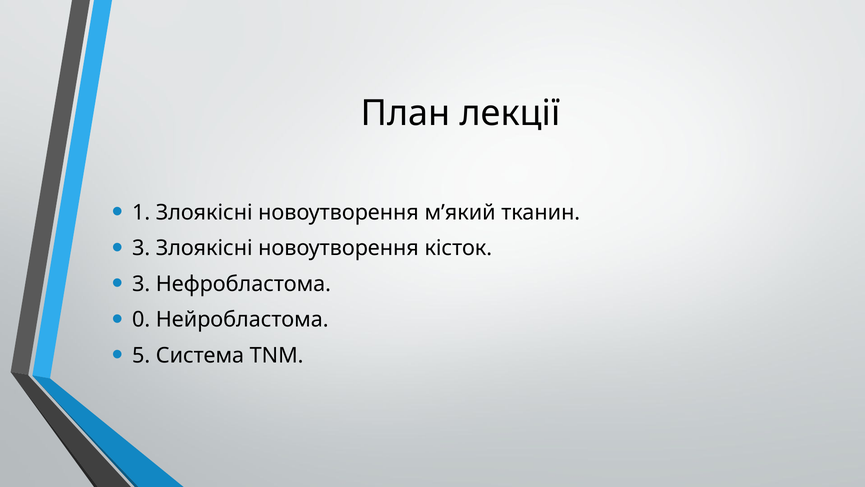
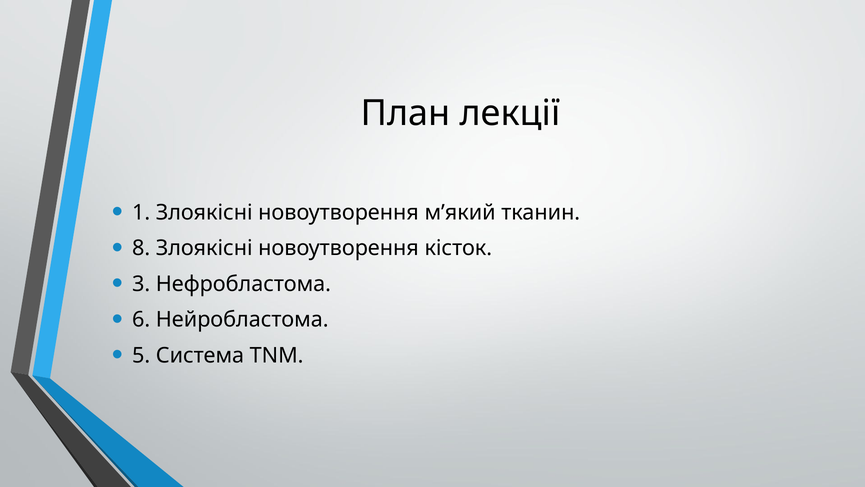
3: 3 -> 8 (141, 248)
0: 0 -> 6 (141, 319)
